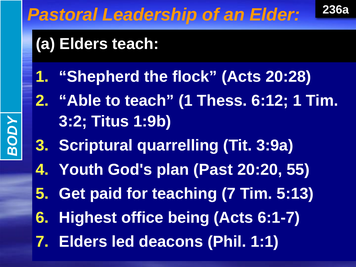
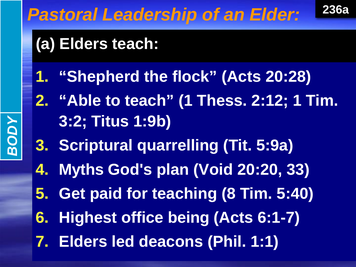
6:12: 6:12 -> 2:12 (270, 101)
3:9a: 3:9a -> 5:9a (275, 146)
Youth: Youth -> Myths (81, 170)
Past: Past -> Void (213, 170)
55: 55 -> 33 (298, 170)
teaching 7: 7 -> 8 (229, 194)
5:13: 5:13 -> 5:40 (295, 194)
